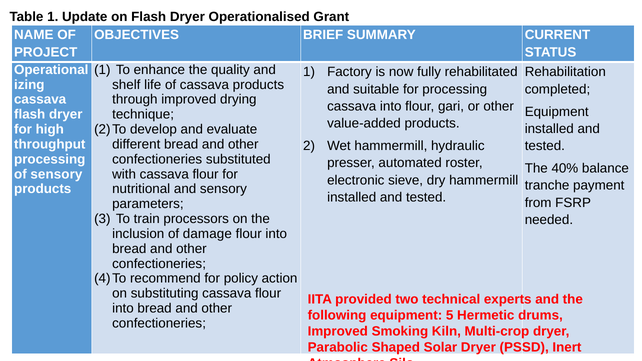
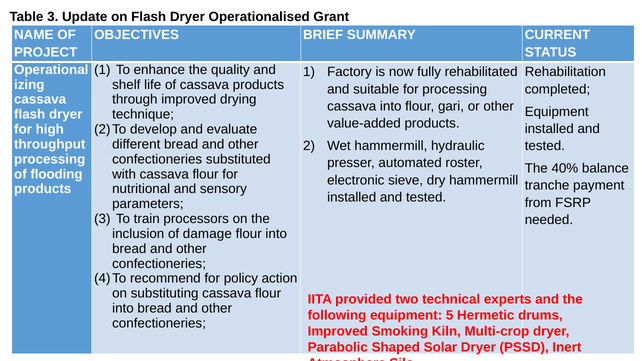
Table 1: 1 -> 3 (53, 17)
of sensory: sensory -> flooding (57, 174)
